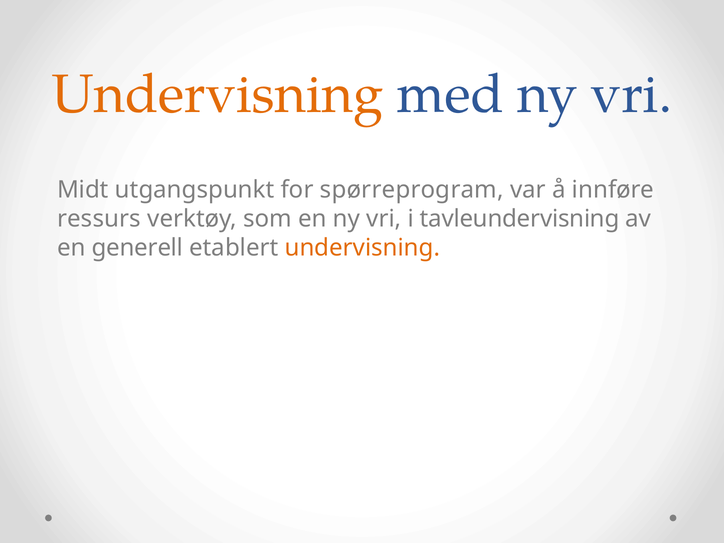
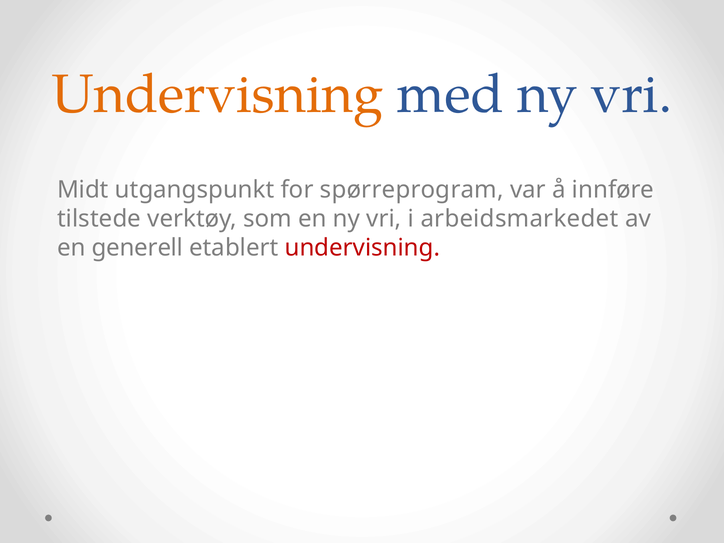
ressurs: ressurs -> tilstede (99, 219)
tavleundervisning: tavleundervisning -> arbeidsmarkedet (519, 219)
undervisning colour: orange -> red (362, 248)
